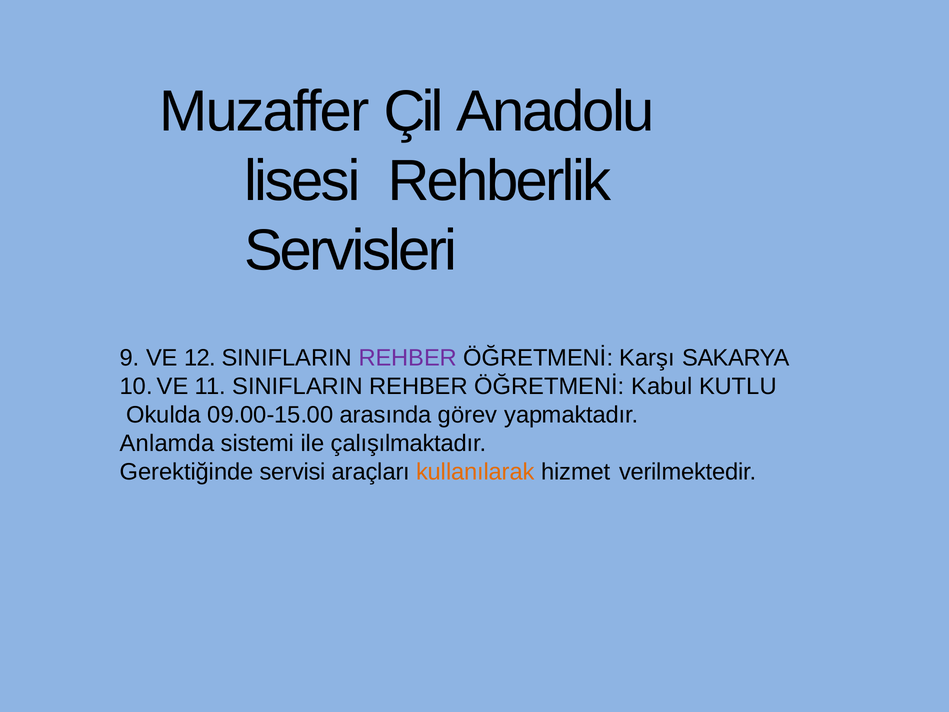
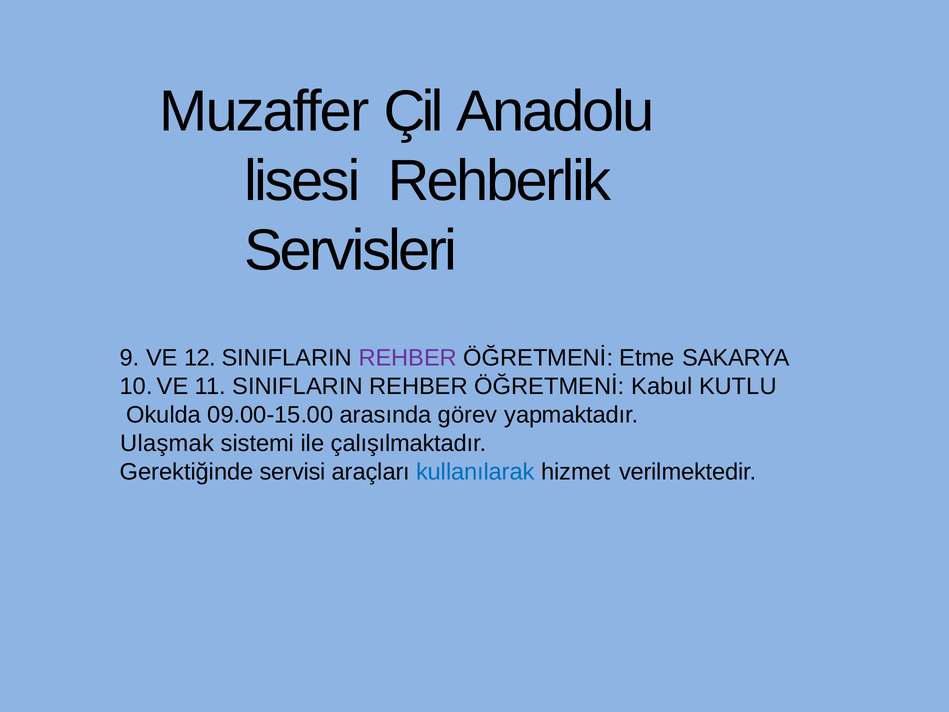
Karşı: Karşı -> Etme (647, 358)
Anlamda: Anlamda -> Ulaşmak (167, 443)
kullanılarak colour: orange -> blue (475, 472)
